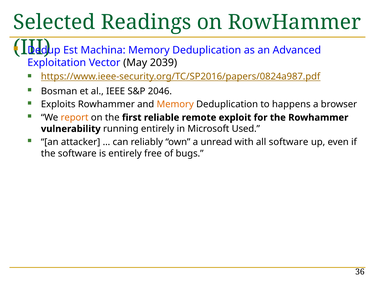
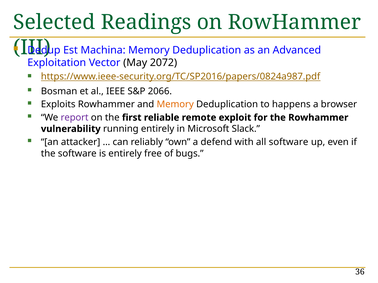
2039: 2039 -> 2072 (163, 63)
2046: 2046 -> 2066 (160, 91)
report colour: orange -> purple (75, 118)
Used: Used -> Slack (246, 129)
unread: unread -> defend (216, 142)
